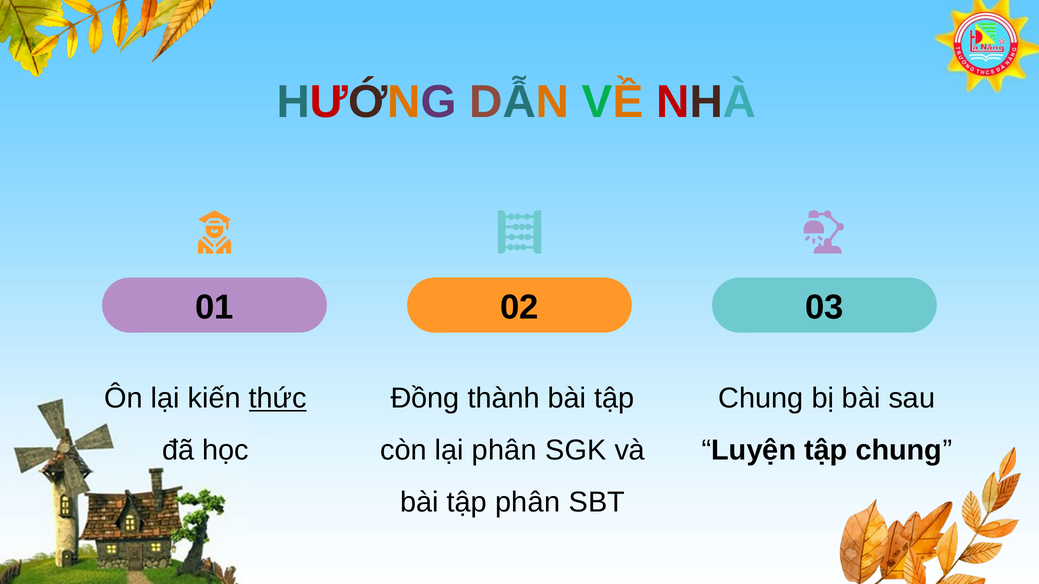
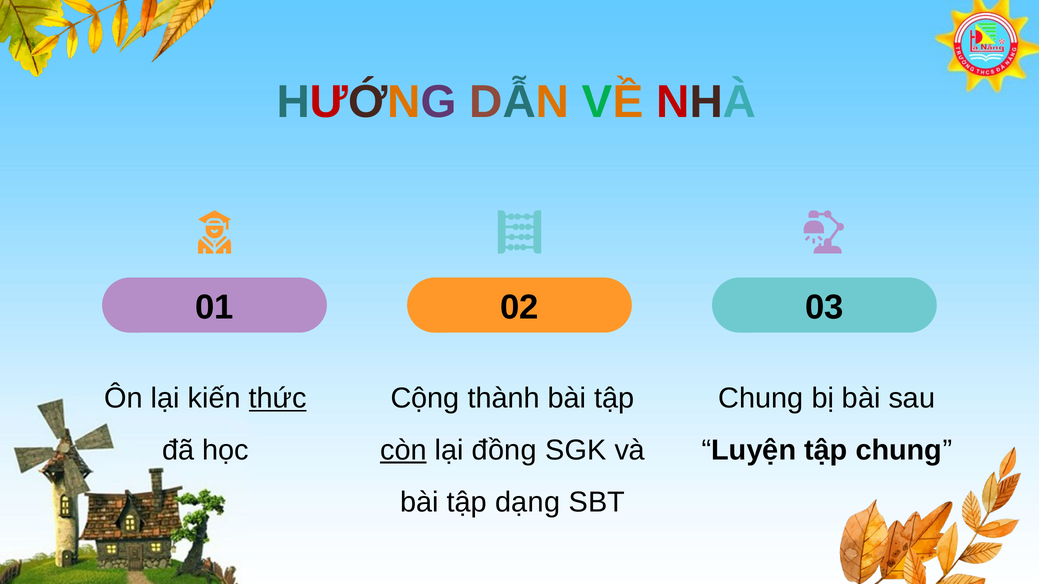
Đồng: Đồng -> Cộng (425, 399)
còn underline: none -> present (403, 451)
lại phân: phân -> đồng (504, 451)
tập phân: phân -> dạng (528, 502)
